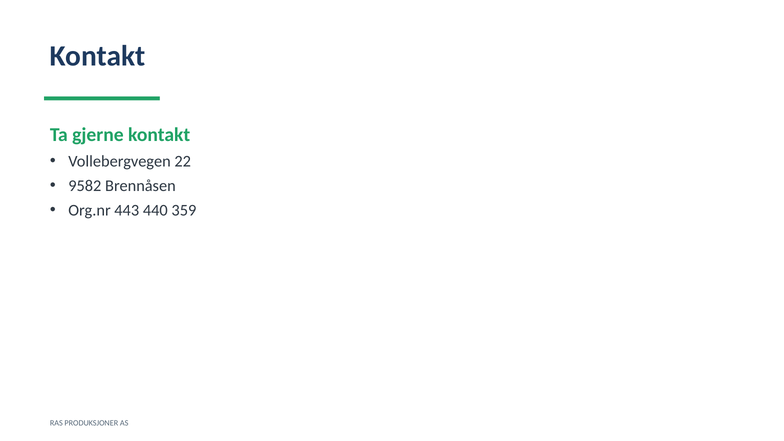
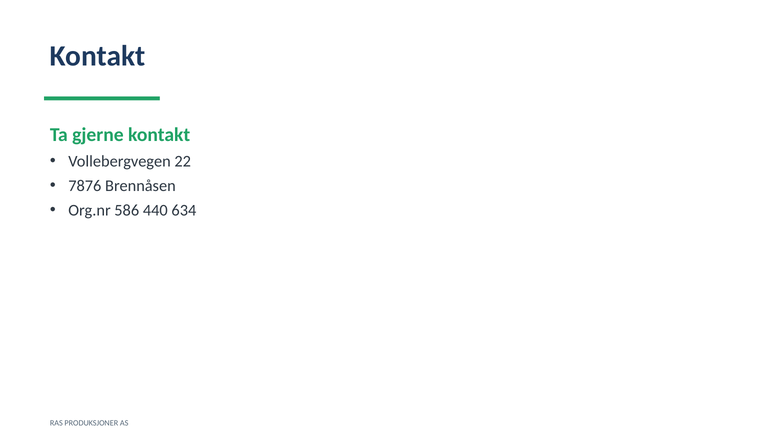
9582: 9582 -> 7876 (85, 186)
443: 443 -> 586 (127, 210)
359: 359 -> 634 (184, 210)
